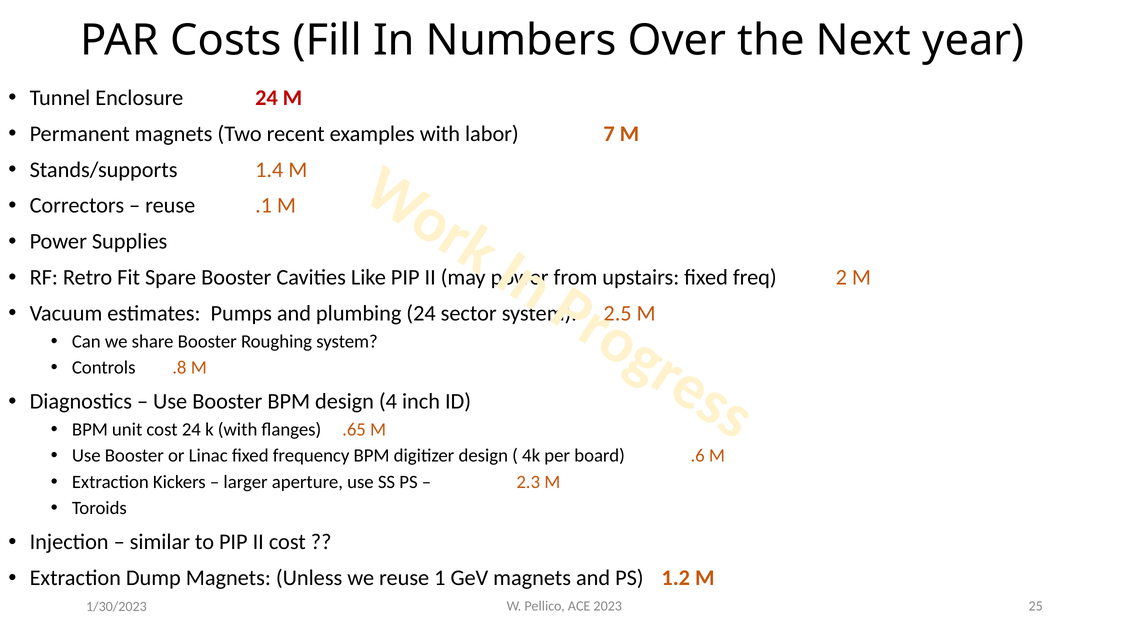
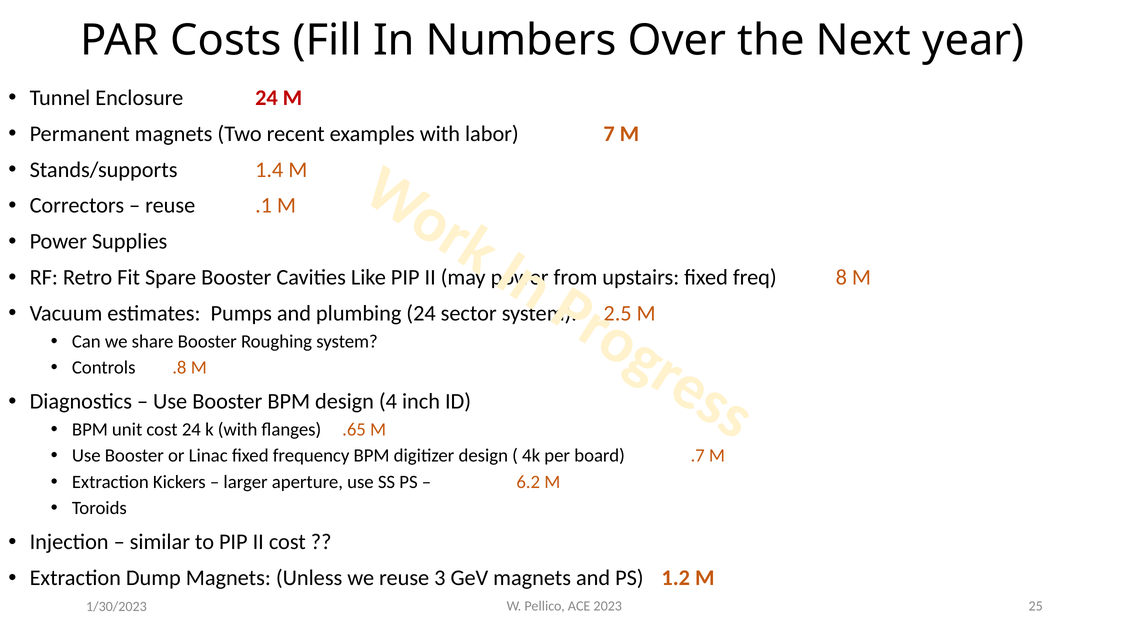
2: 2 -> 8 (841, 277)
.6: .6 -> .7 (698, 456)
2.3: 2.3 -> 6.2 (528, 482)
1: 1 -> 3 (440, 578)
